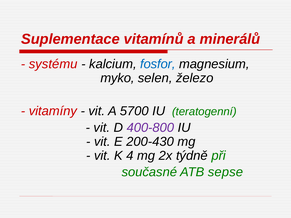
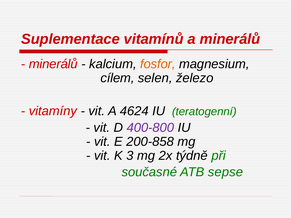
systému: systému -> minerálů (53, 64)
fosfor colour: blue -> orange (158, 64)
myko: myko -> cílem (117, 78)
5700: 5700 -> 4624 (134, 111)
200-430: 200-430 -> 200-858 (150, 142)
4: 4 -> 3 (130, 156)
